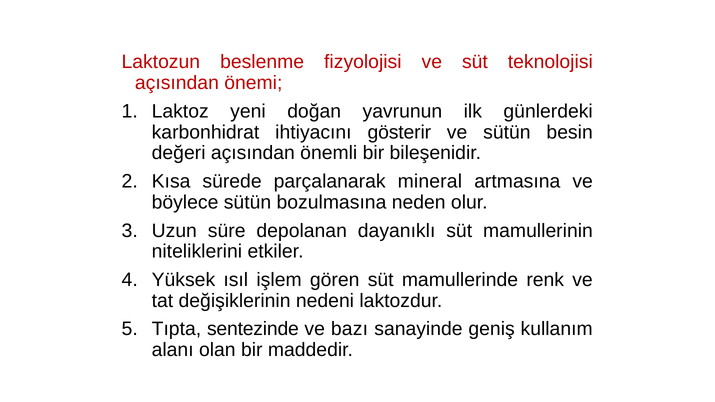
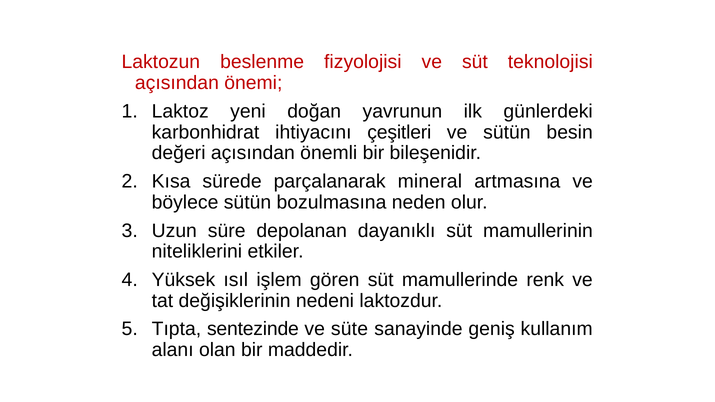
gösterir: gösterir -> çeşitleri (399, 132)
bazı: bazı -> süte (349, 329)
